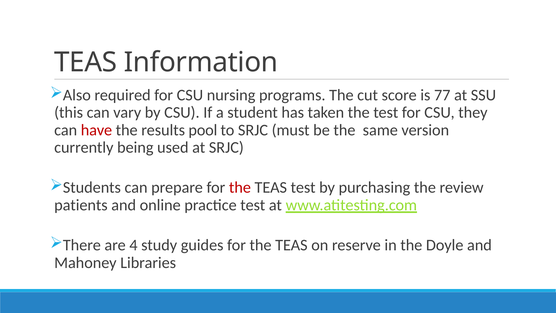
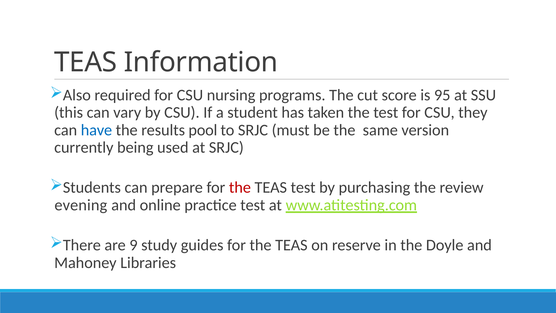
77: 77 -> 95 (442, 95)
have colour: red -> blue (96, 130)
patients: patients -> evening (81, 205)
4: 4 -> 9 (133, 245)
